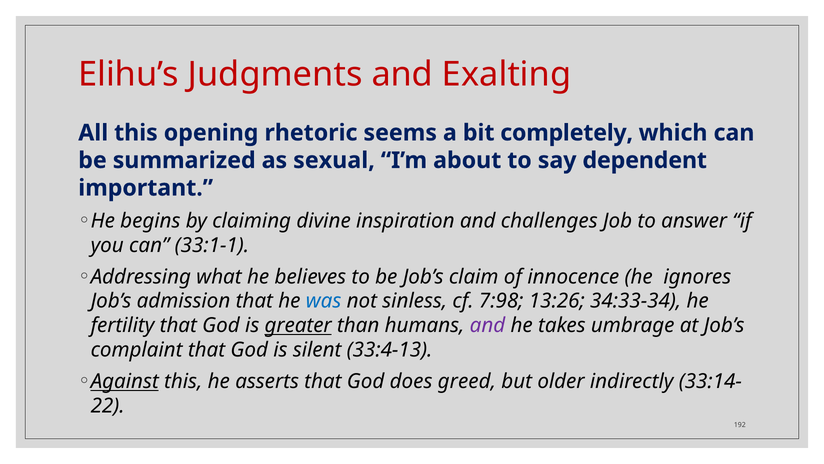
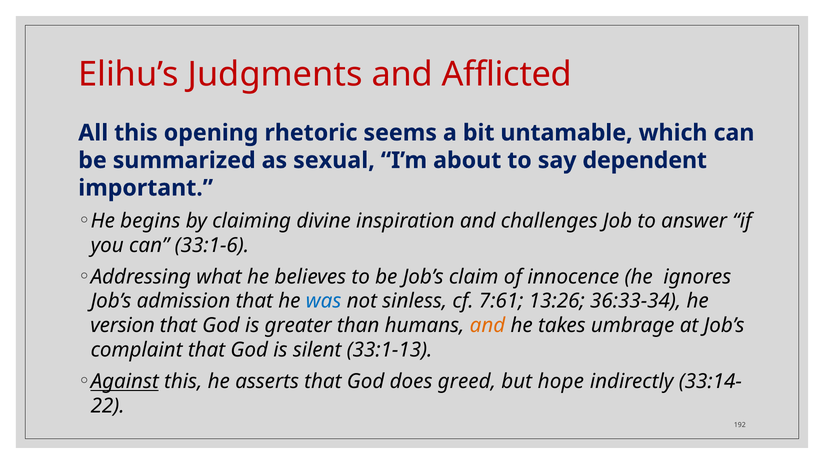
Exalting: Exalting -> Afflicted (507, 75)
completely: completely -> untamable (567, 133)
33:1-1: 33:1-1 -> 33:1-6 (212, 245)
7:98: 7:98 -> 7:61 (501, 301)
34:33-34: 34:33-34 -> 36:33-34 (636, 301)
fertility: fertility -> version (123, 325)
greater underline: present -> none (298, 325)
and colour: purple -> orange (487, 325)
33:4-13: 33:4-13 -> 33:1-13 (390, 350)
older: older -> hope (561, 381)
